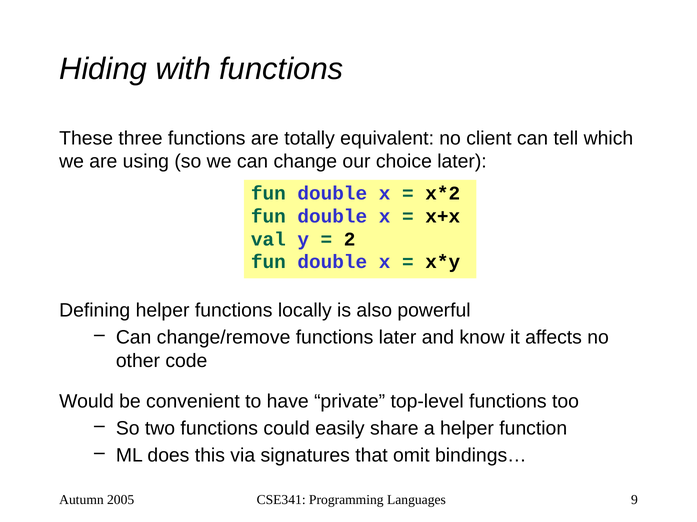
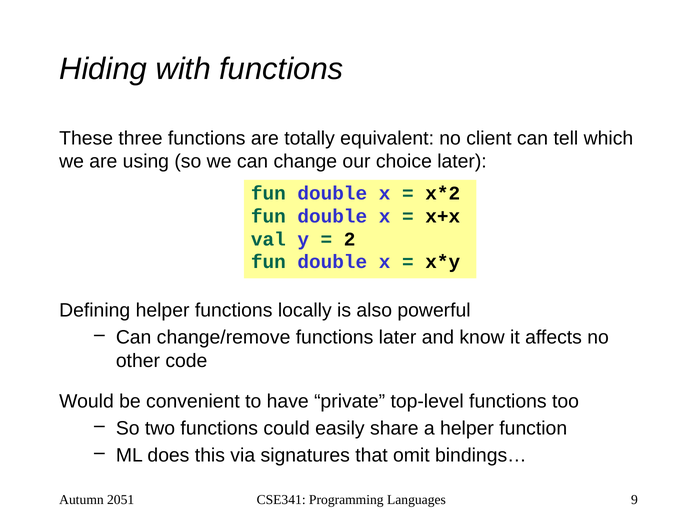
2005: 2005 -> 2051 (121, 500)
